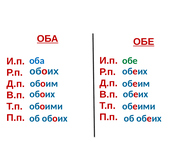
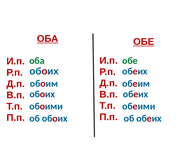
оба colour: blue -> green (37, 61)
